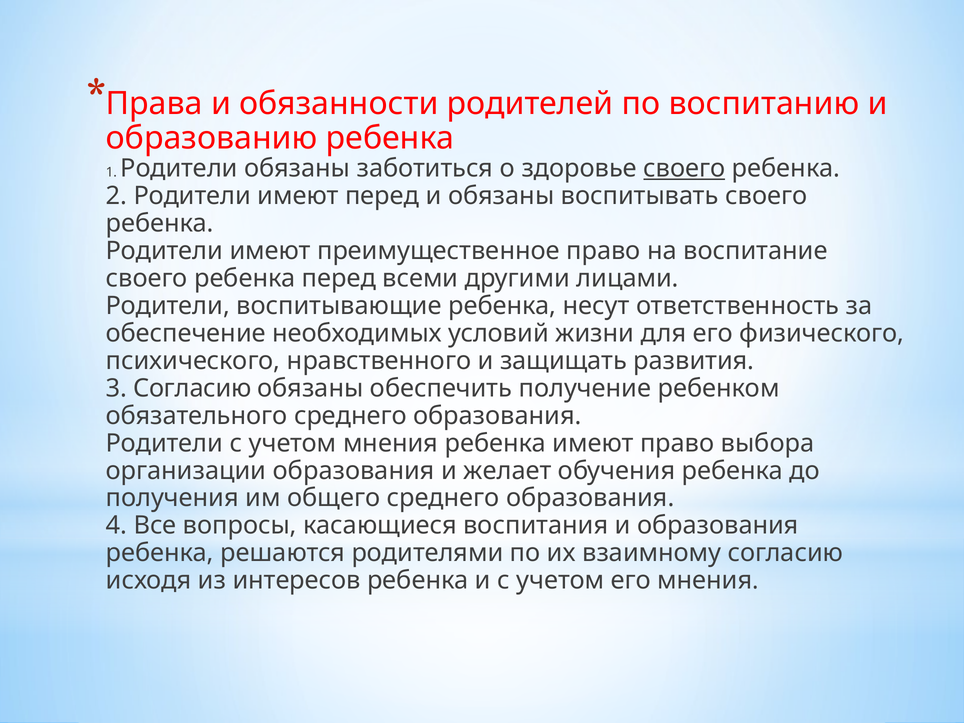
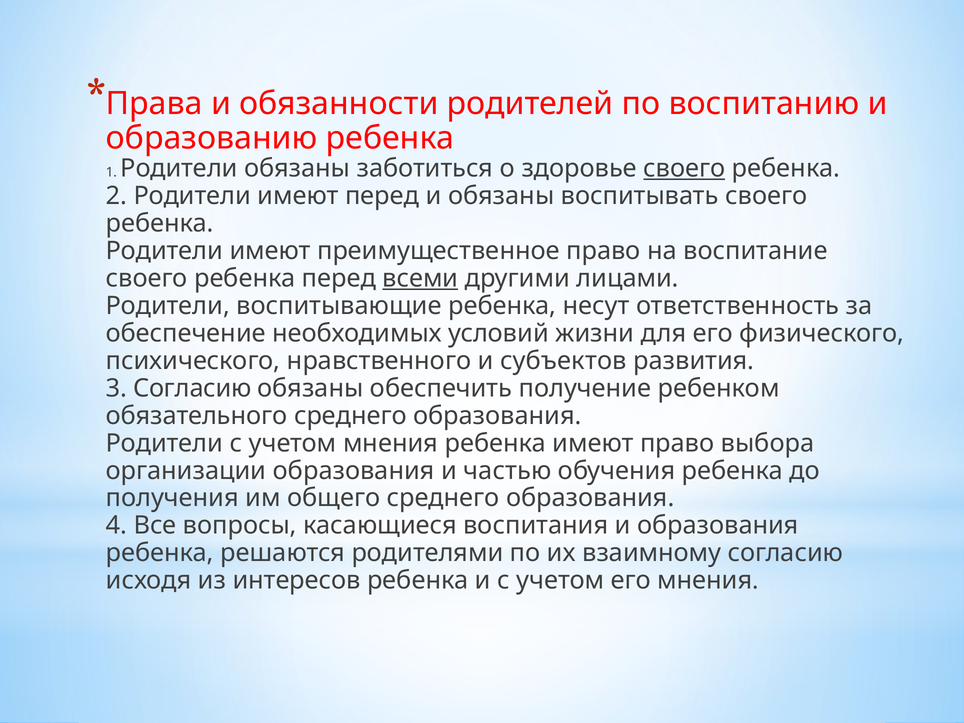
всеми underline: none -> present (420, 278)
защищать: защищать -> субъектов (563, 361)
желает: желает -> частью (507, 471)
